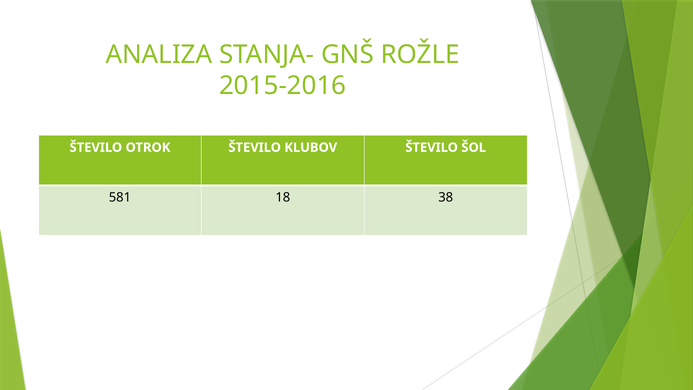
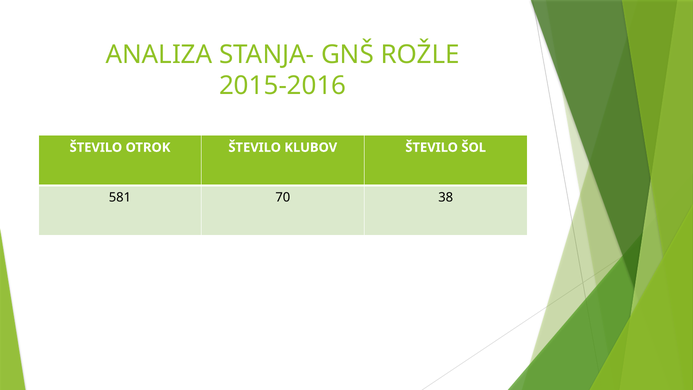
18: 18 -> 70 (283, 197)
